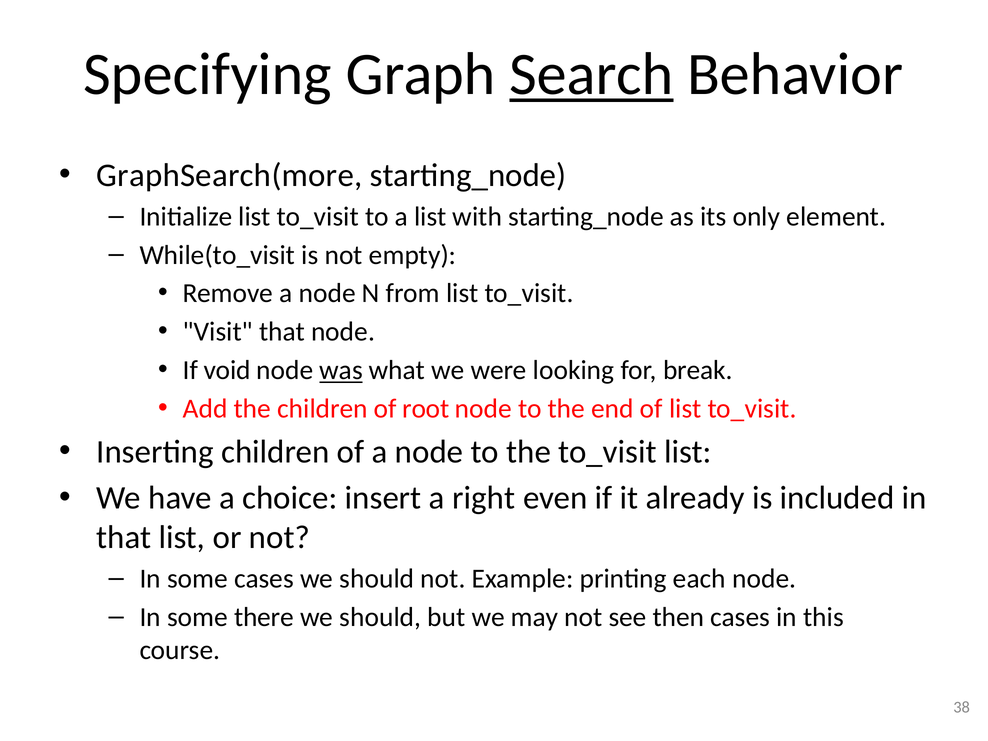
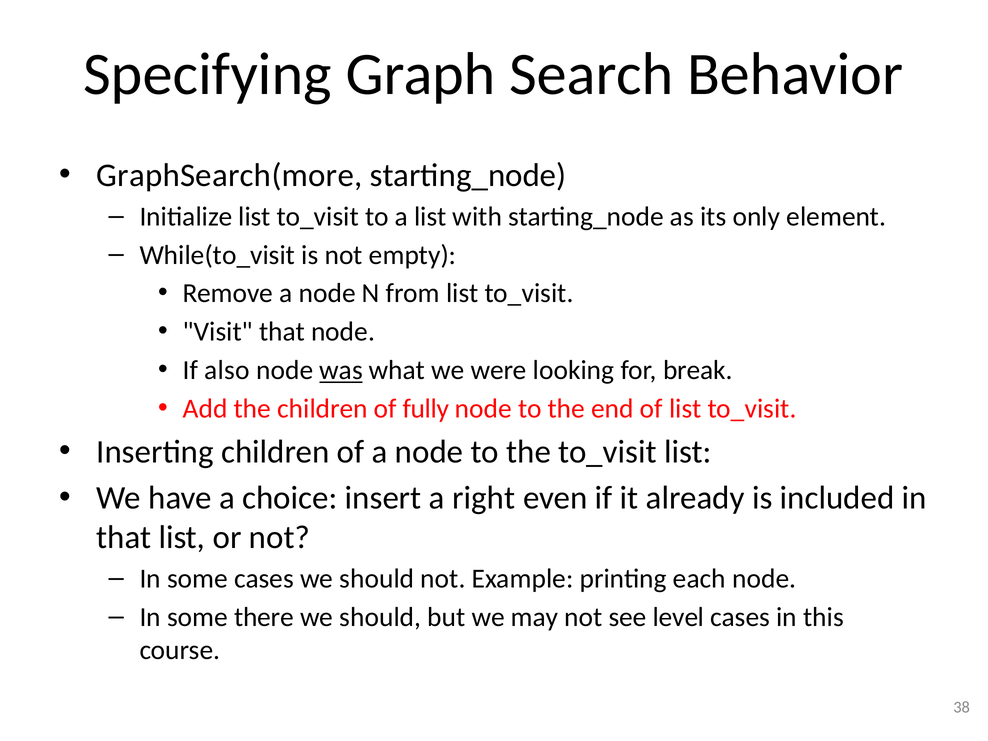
Search underline: present -> none (591, 74)
void: void -> also (227, 370)
root: root -> fully (426, 409)
then: then -> level (679, 617)
